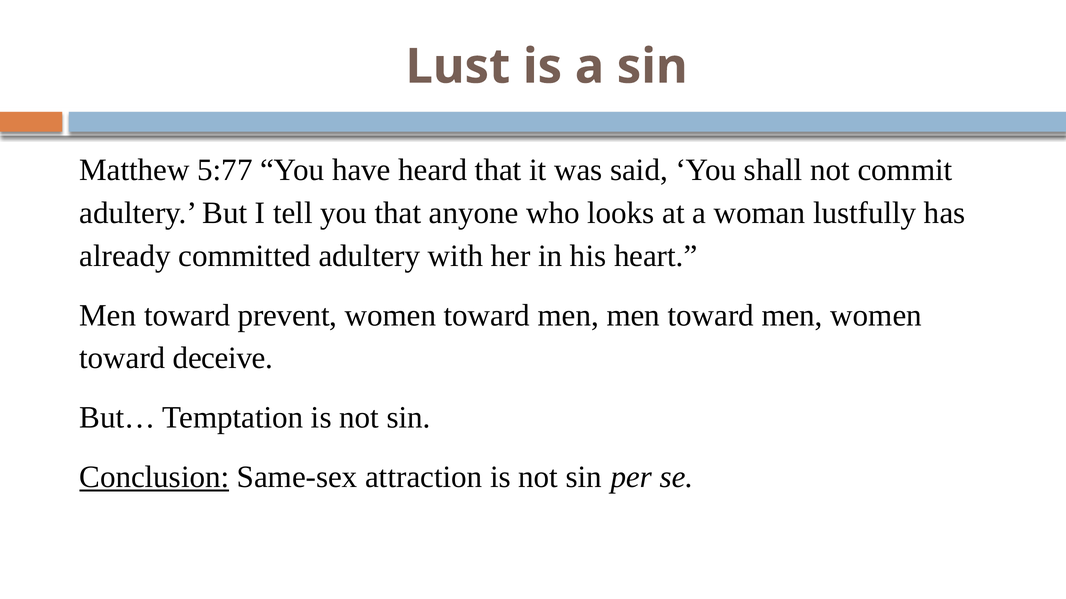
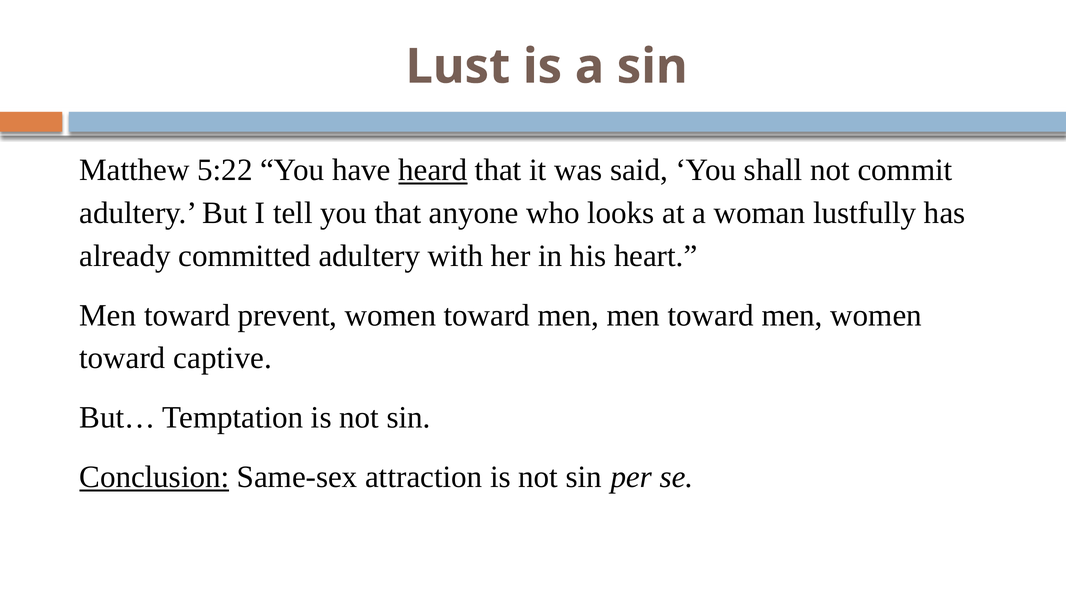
5:77: 5:77 -> 5:22 (225, 170)
heard underline: none -> present (433, 170)
deceive: deceive -> captive (223, 359)
